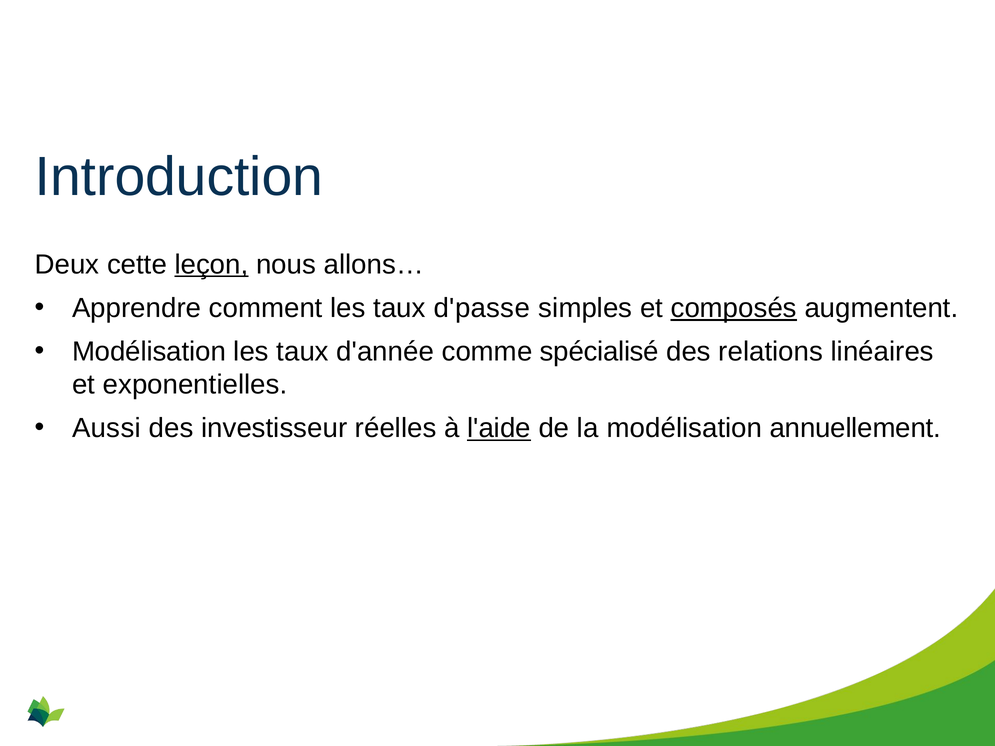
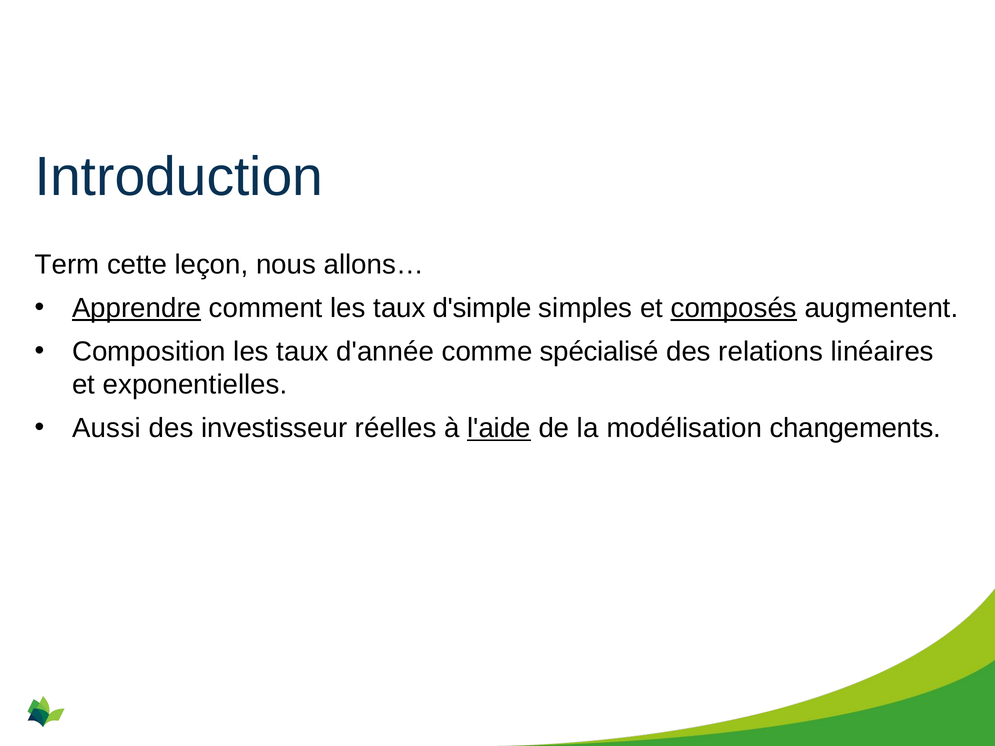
Deux: Deux -> Term (67, 265)
leçon underline: present -> none (211, 265)
Apprendre underline: none -> present (137, 308)
d'passe: d'passe -> d'simple (482, 308)
Modélisation: Modélisation -> Composition (149, 352)
annuellement: annuellement -> changements (855, 428)
